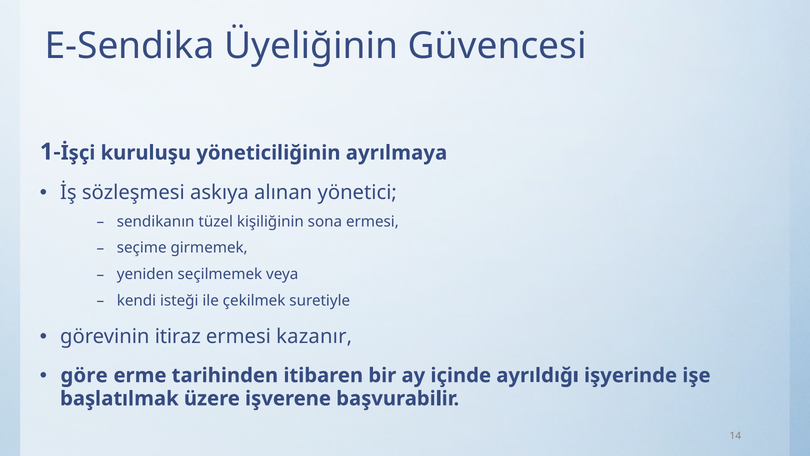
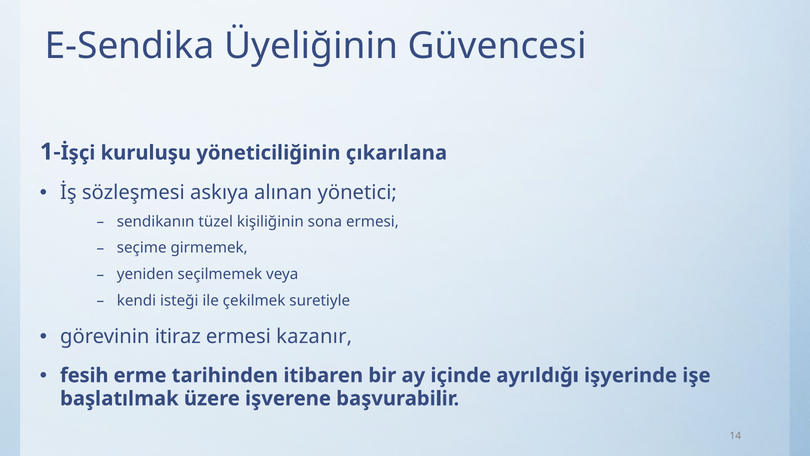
ayrılmaya: ayrılmaya -> çıkarılana (396, 153)
göre: göre -> fesih (84, 375)
